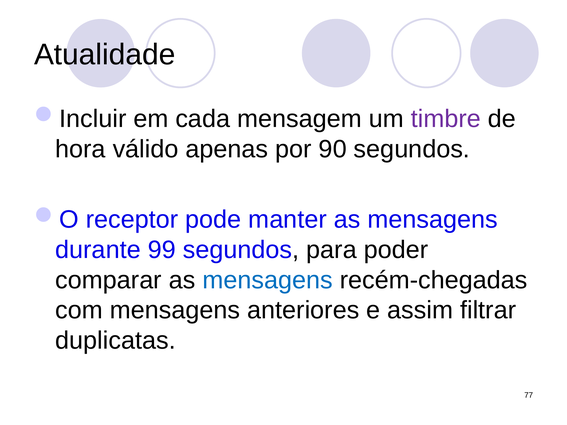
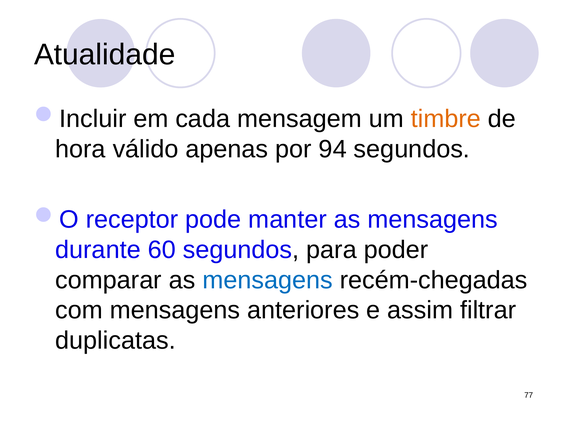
timbre colour: purple -> orange (446, 119)
90: 90 -> 94 (333, 149)
99: 99 -> 60 (162, 250)
